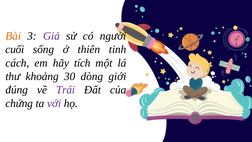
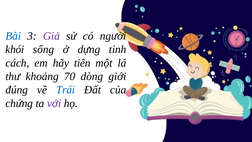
Bài colour: orange -> blue (13, 36)
cuối: cuối -> khói (15, 49)
thiên: thiên -> dựng (89, 49)
tích: tích -> tiên (82, 63)
30: 30 -> 70 (70, 76)
Trái colour: purple -> blue (66, 90)
